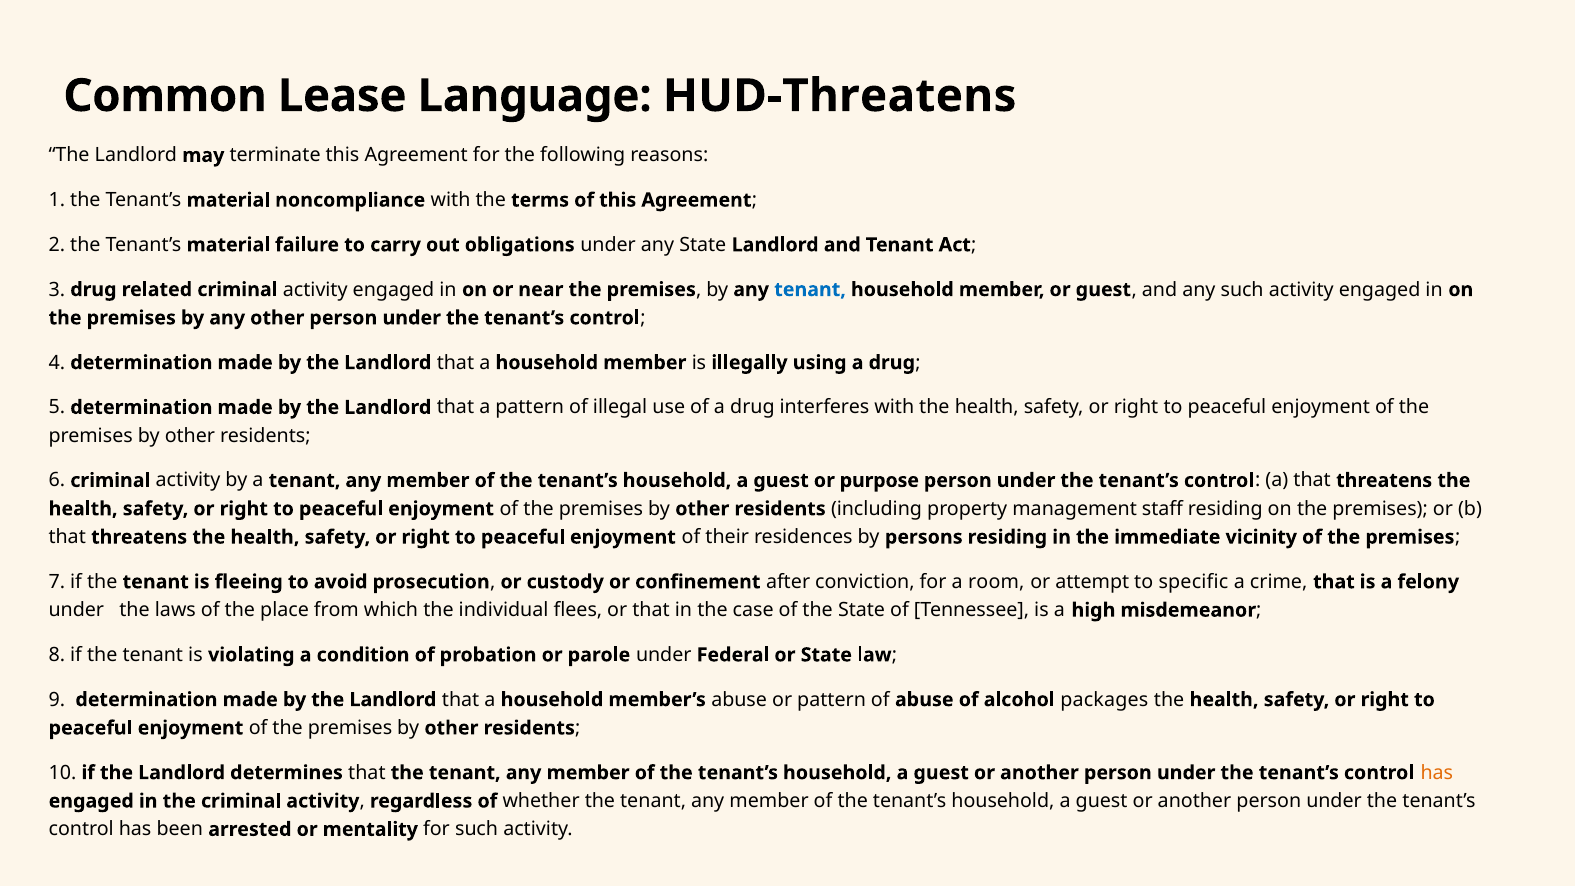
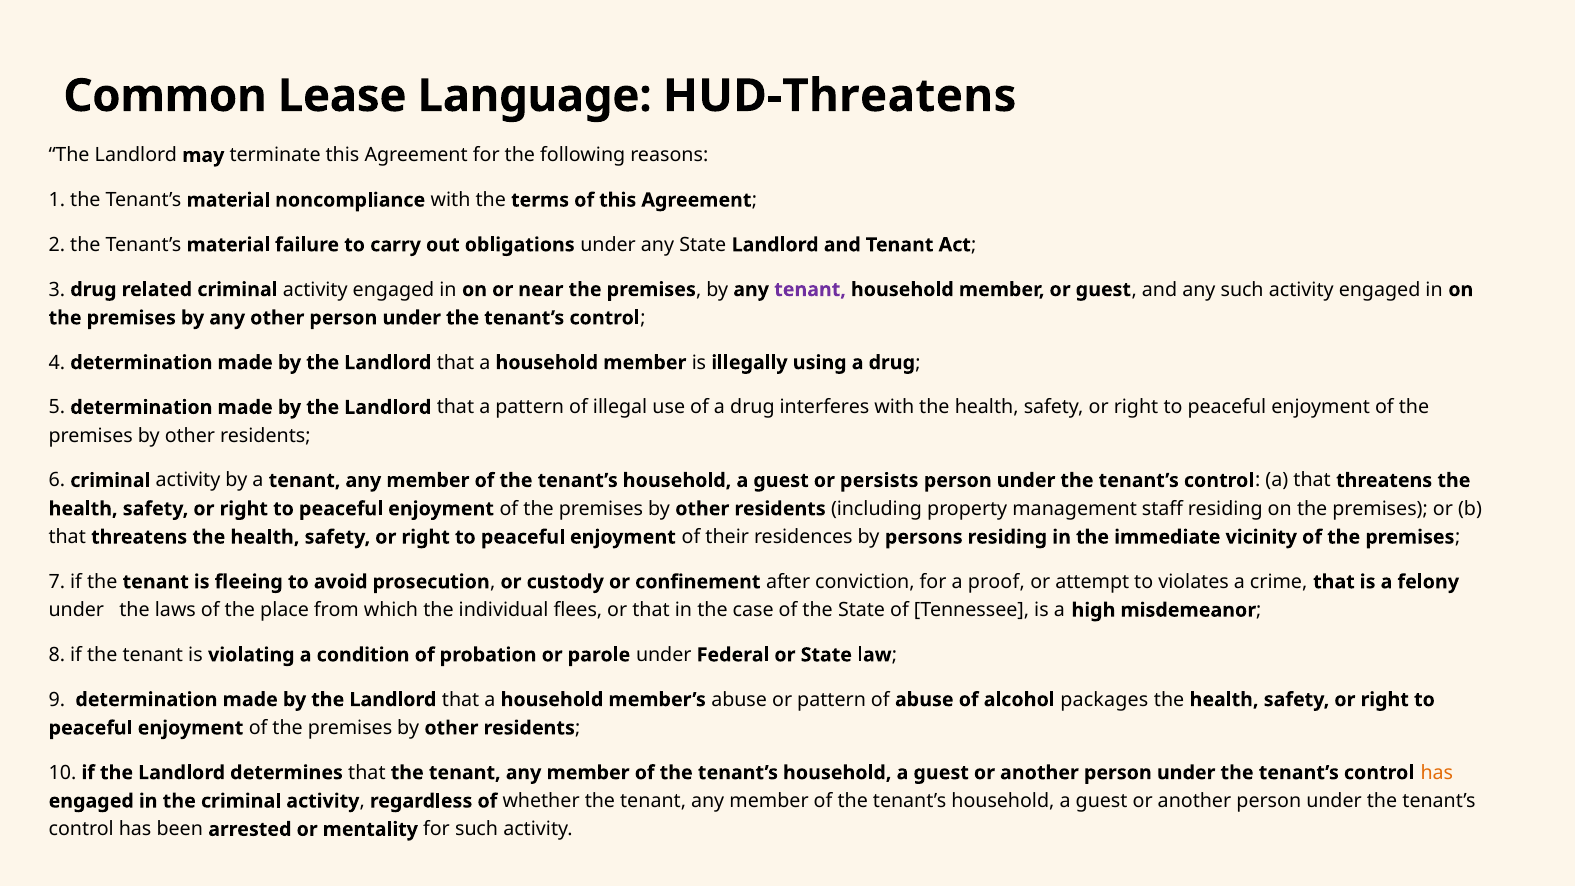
tenant colour: blue -> purple (810, 290)
purpose: purpose -> persists (879, 480)
room: room -> proof (996, 582)
specific: specific -> violates (1194, 582)
